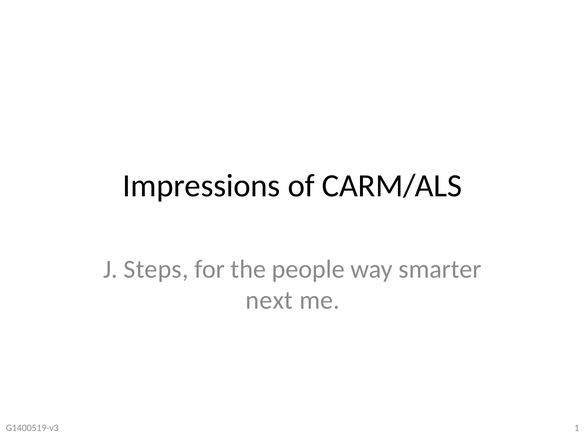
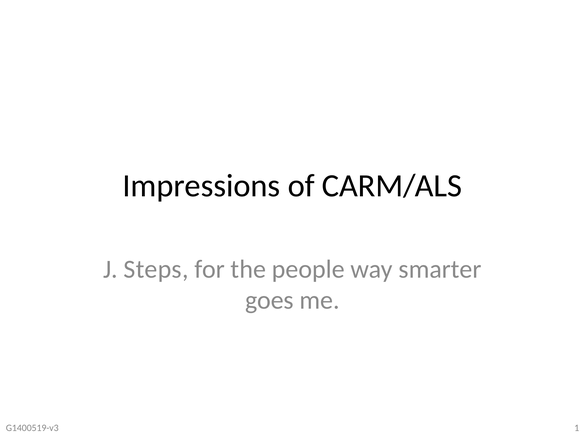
next: next -> goes (269, 300)
